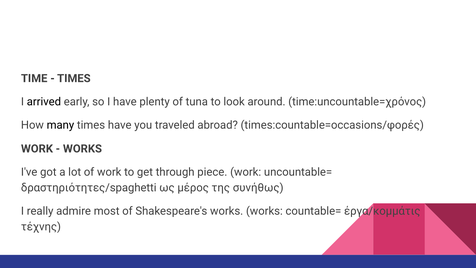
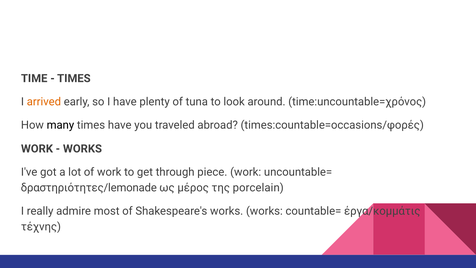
arrived colour: black -> orange (44, 102)
δραστηριότητες/spaghetti: δραστηριότητες/spaghetti -> δραστηριότητες/lemonade (89, 188)
συνήθως: συνήθως -> porcelain (258, 188)
